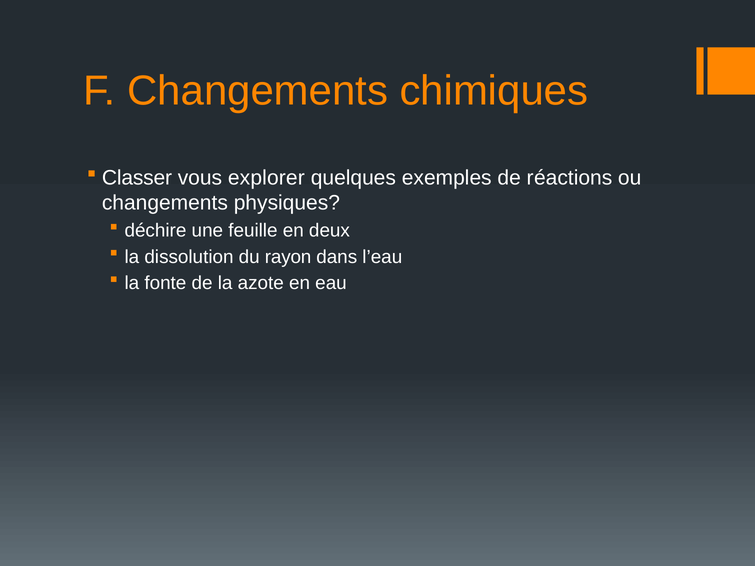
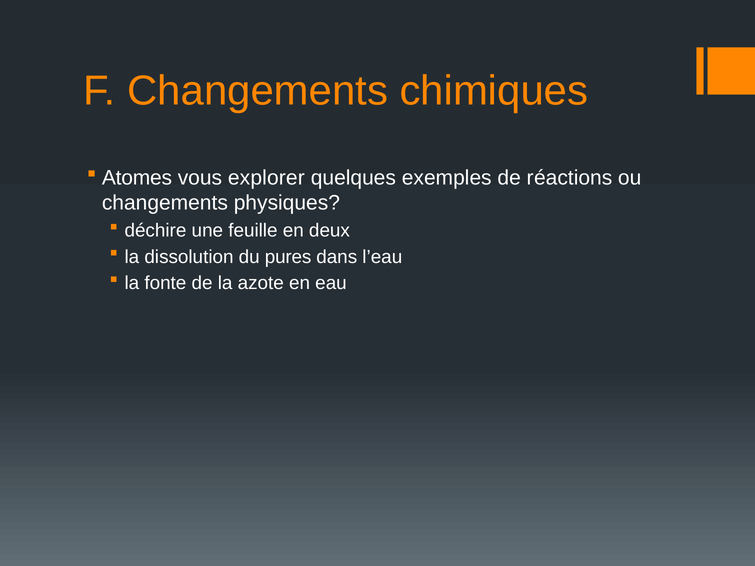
Classer: Classer -> Atomes (137, 178)
rayon: rayon -> pures (288, 257)
